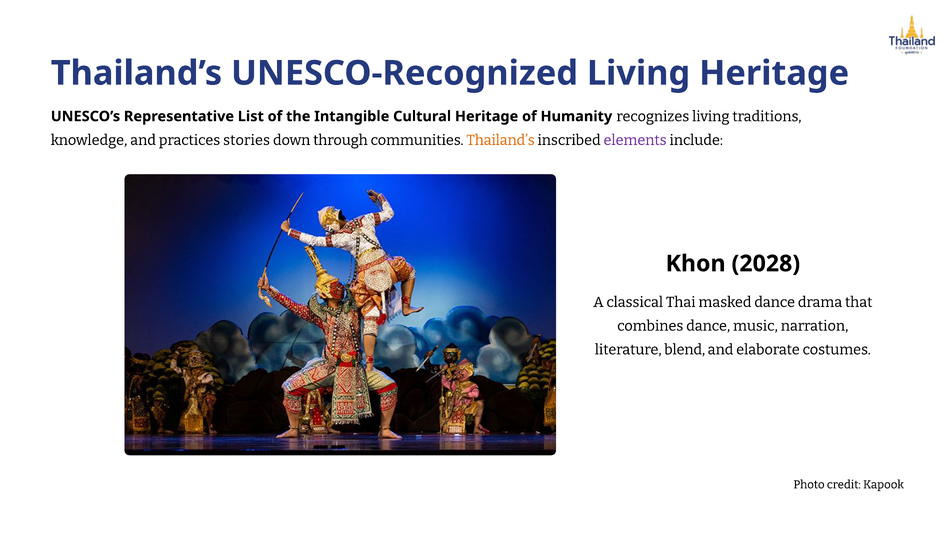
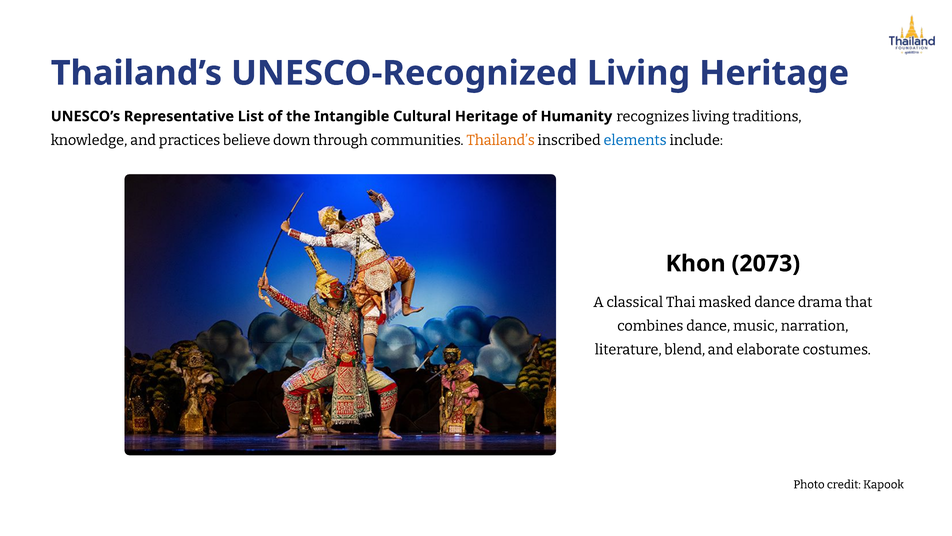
stories: stories -> believe (247, 140)
elements colour: purple -> blue (635, 140)
2028: 2028 -> 2073 (766, 263)
